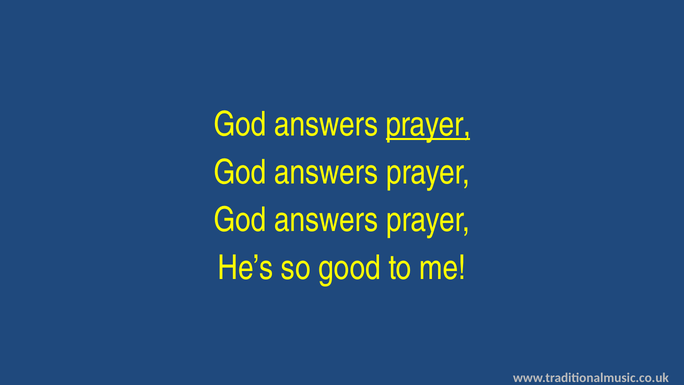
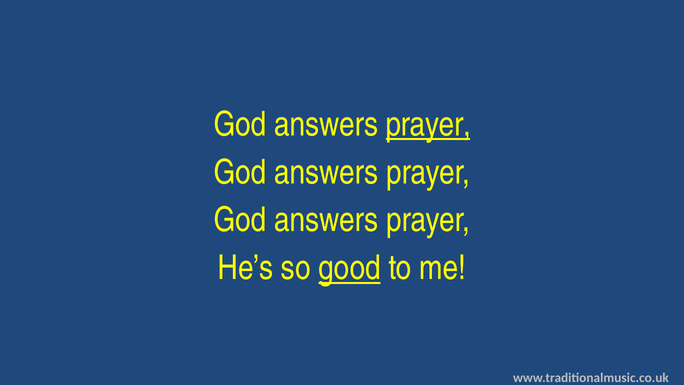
good underline: none -> present (350, 268)
